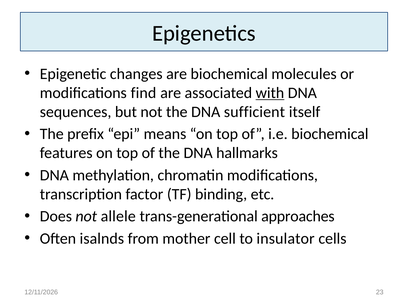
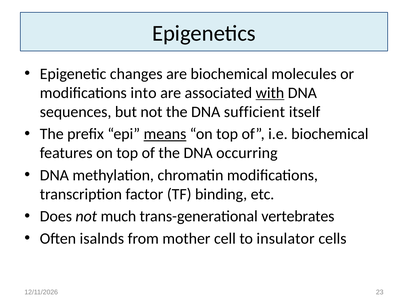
find: find -> into (143, 93)
means underline: none -> present (165, 134)
hallmarks: hallmarks -> occurring (247, 153)
allele: allele -> much (118, 216)
approaches: approaches -> vertebrates (298, 216)
